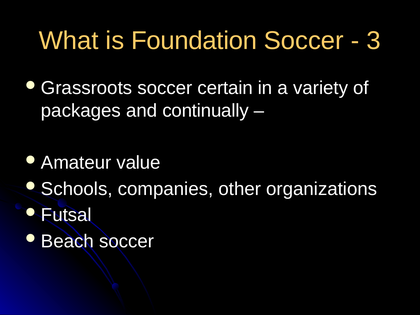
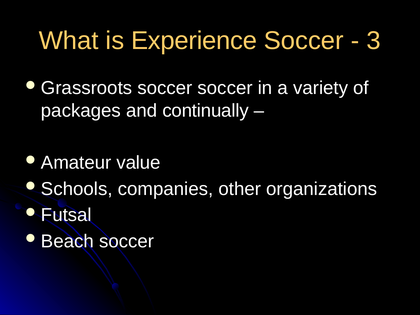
Foundation: Foundation -> Experience (194, 41)
soccer certain: certain -> soccer (225, 88)
